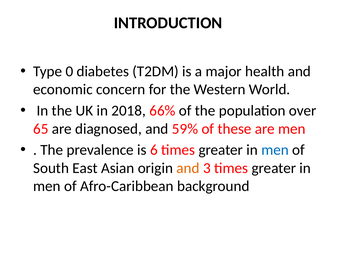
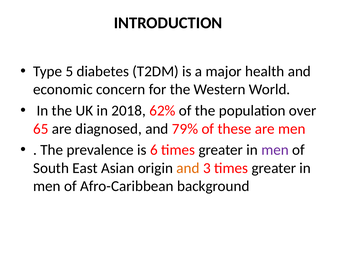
0: 0 -> 5 (69, 71)
66%: 66% -> 62% (162, 111)
59%: 59% -> 79% (185, 129)
men colour: blue -> purple (275, 150)
